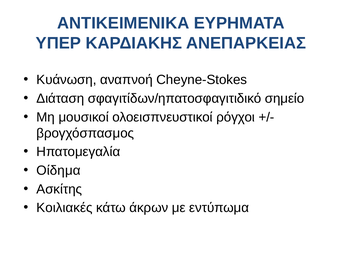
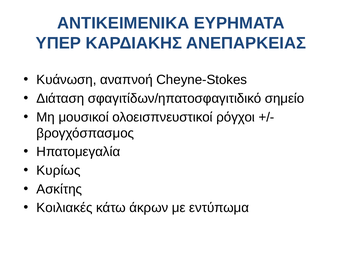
Οίδημα: Οίδημα -> Κυρίως (58, 170)
